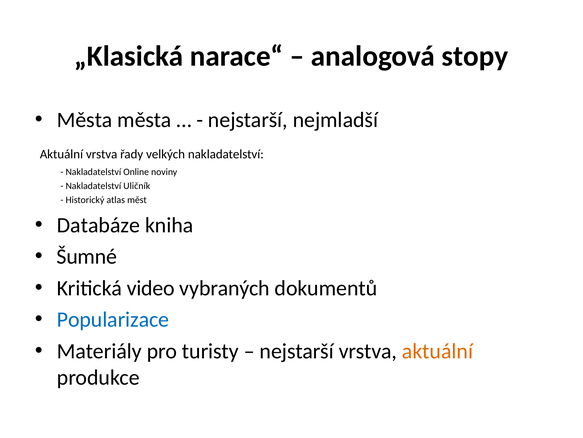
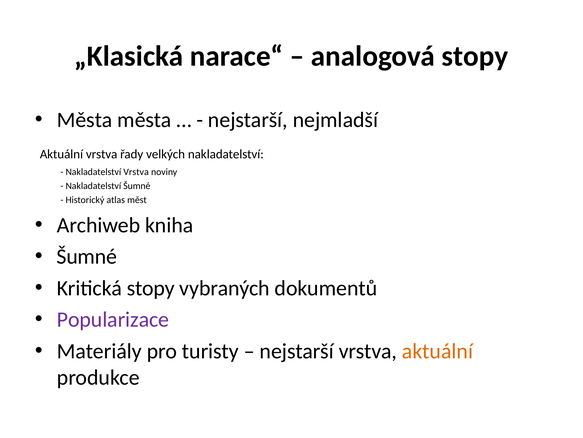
Nakladatelství Online: Online -> Vrstva (136, 172)
Nakladatelství Uličník: Uličník -> Šumné (137, 186)
Databáze: Databáze -> Archiweb (99, 225)
Kritická video: video -> stopy (151, 288)
Popularizace colour: blue -> purple (113, 319)
